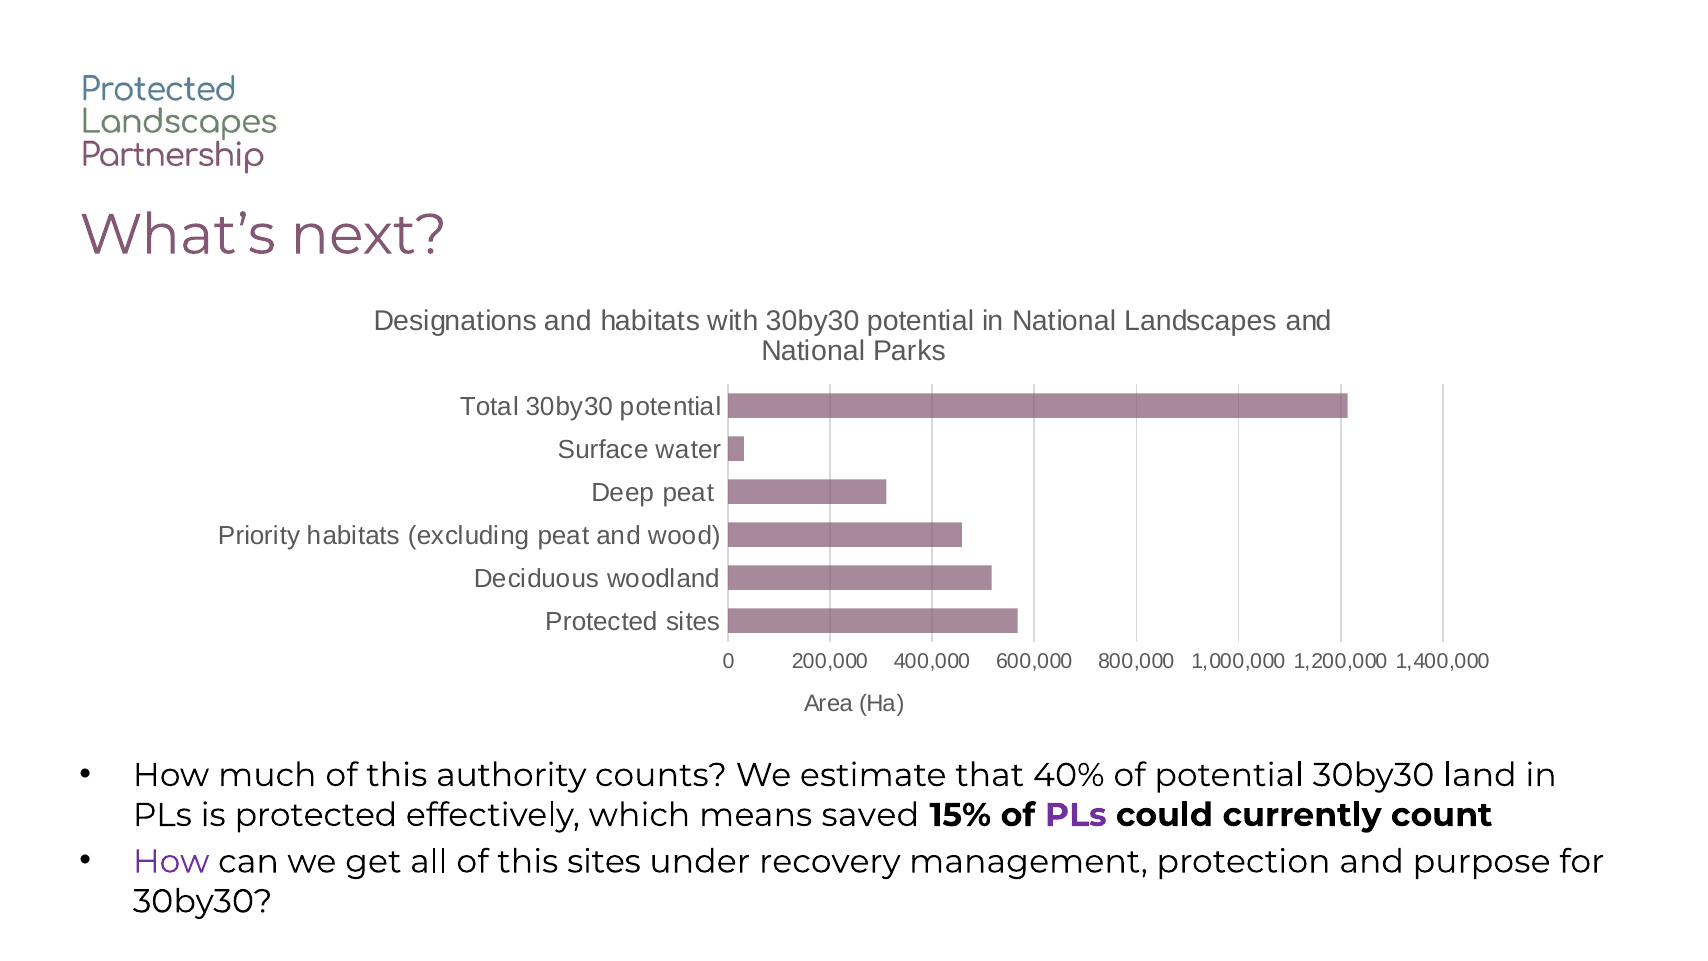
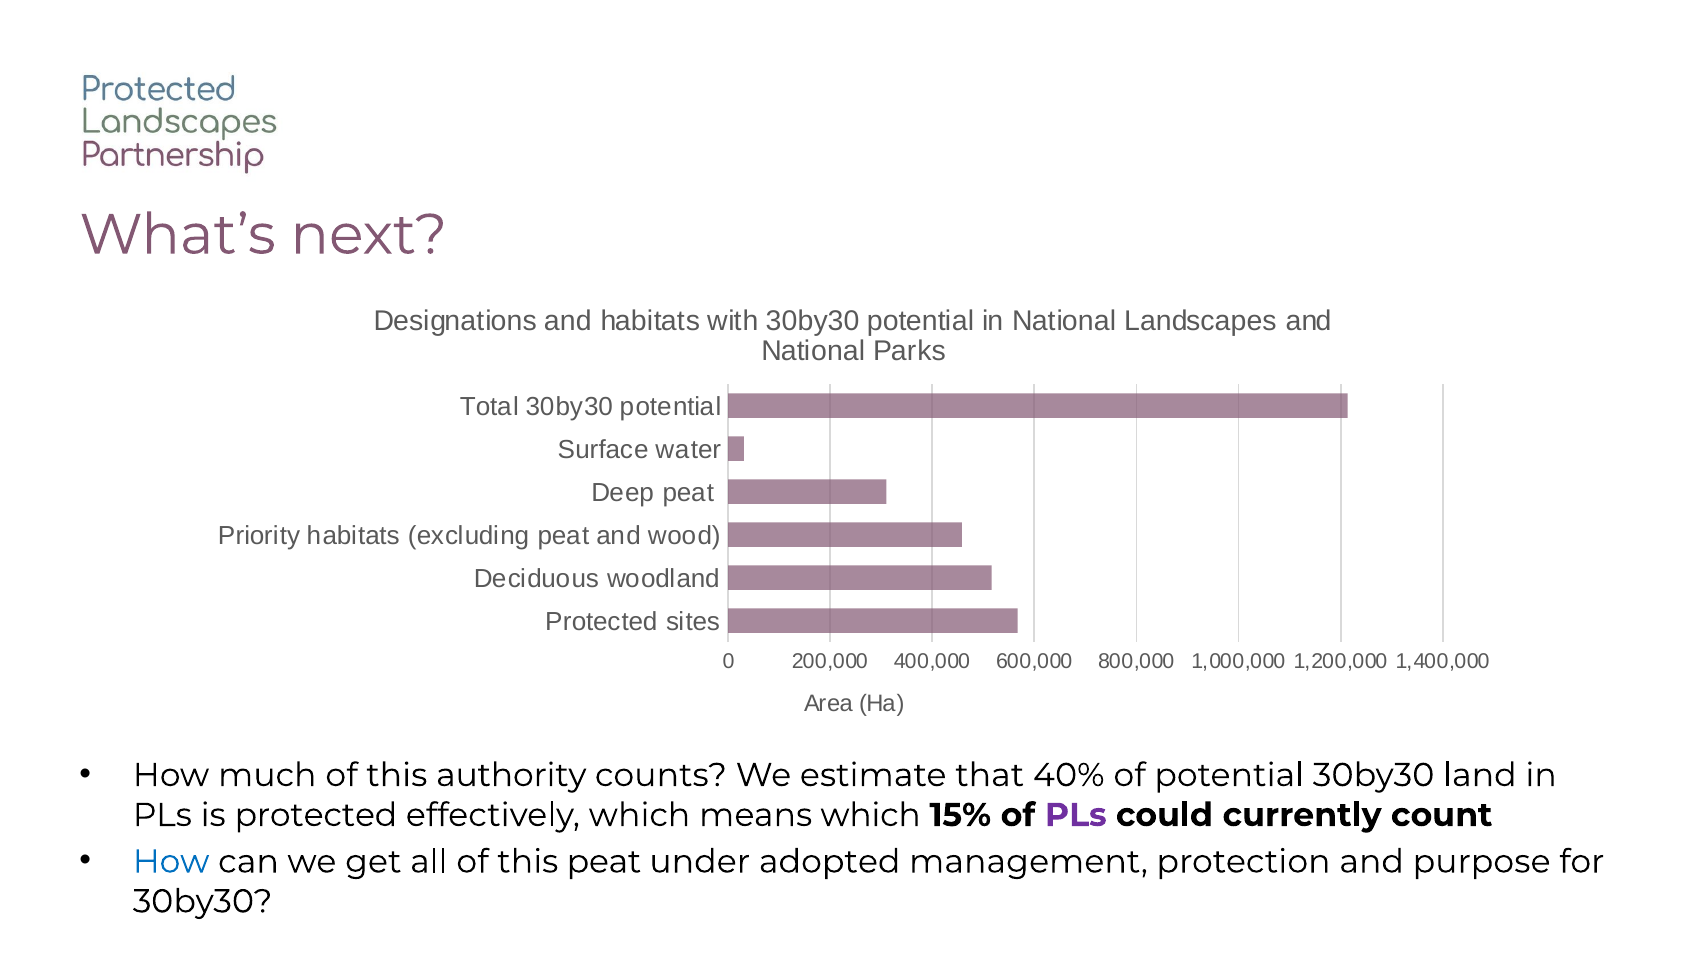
means saved: saved -> which (871, 815)
How colour: purple -> blue (171, 861)
this sites: sites -> peat (604, 861)
recovery: recovery -> adopted (830, 861)
